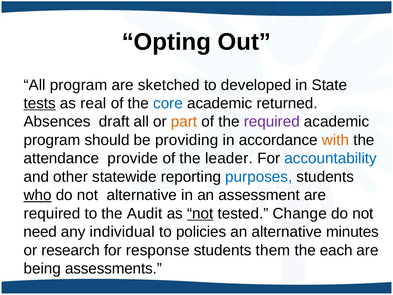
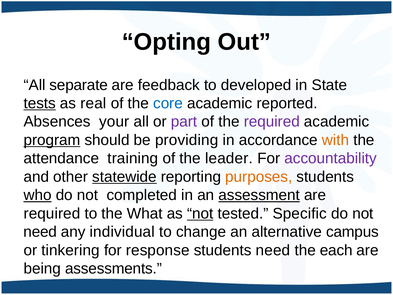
All program: program -> separate (79, 85)
sketched: sketched -> feedback (169, 85)
returned: returned -> reported (287, 103)
draft: draft -> your (114, 122)
part colour: orange -> purple (184, 122)
program underline: none -> present (52, 140)
provide: provide -> training (133, 158)
accountability colour: blue -> purple (331, 158)
statewide underline: none -> present (124, 177)
purposes colour: blue -> orange (259, 177)
not alternative: alternative -> completed (142, 195)
assessment underline: none -> present (259, 195)
Audit: Audit -> What (145, 213)
Change: Change -> Specific (300, 213)
policies: policies -> change (201, 232)
minutes: minutes -> campus (352, 232)
research: research -> tinkering (71, 250)
students them: them -> need (273, 250)
